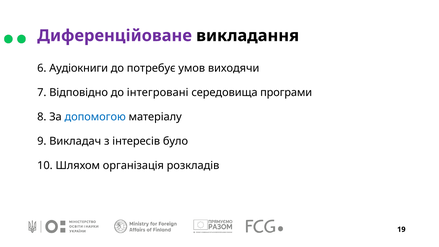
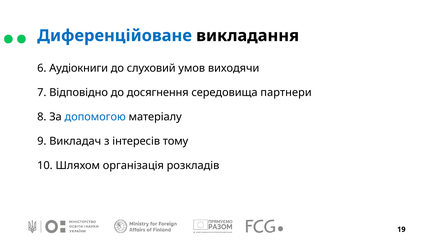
Диференційоване colour: purple -> blue (115, 36)
потребує: потребує -> слуховий (151, 68)
інтегровані: інтегровані -> досягнення (158, 92)
програми: програми -> партнери (286, 92)
було: було -> тому (176, 141)
